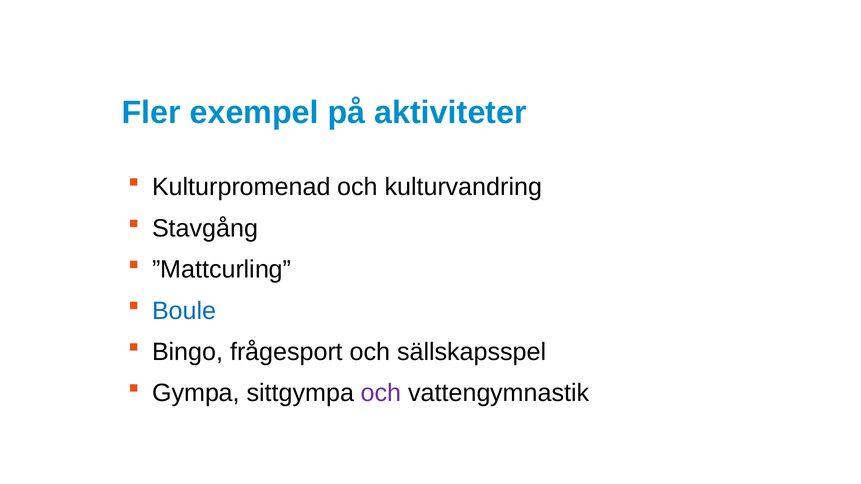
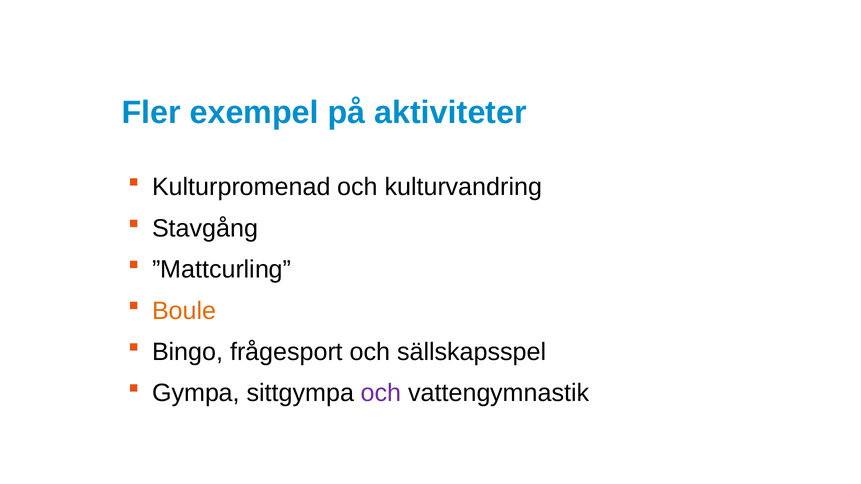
Boule colour: blue -> orange (184, 311)
